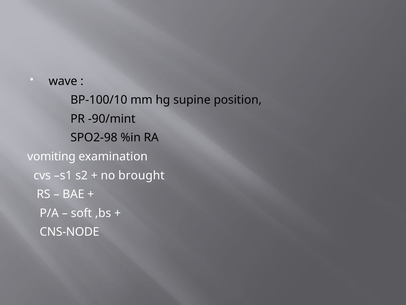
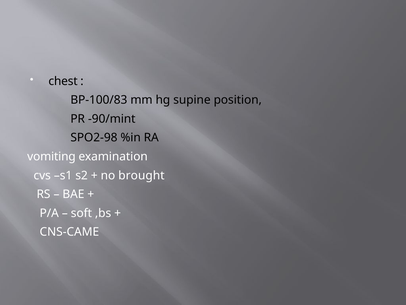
wave: wave -> chest (63, 81)
BP-100/10: BP-100/10 -> BP-100/83 (99, 100)
CNS-NODE: CNS-NODE -> CNS-CAME (69, 232)
